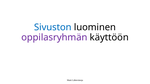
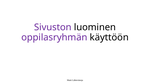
Sivuston colour: blue -> purple (53, 27)
